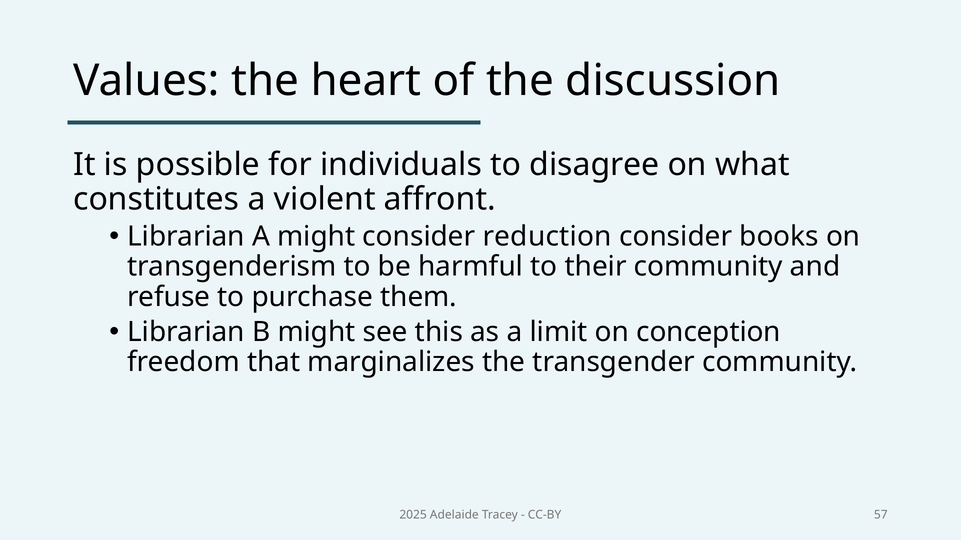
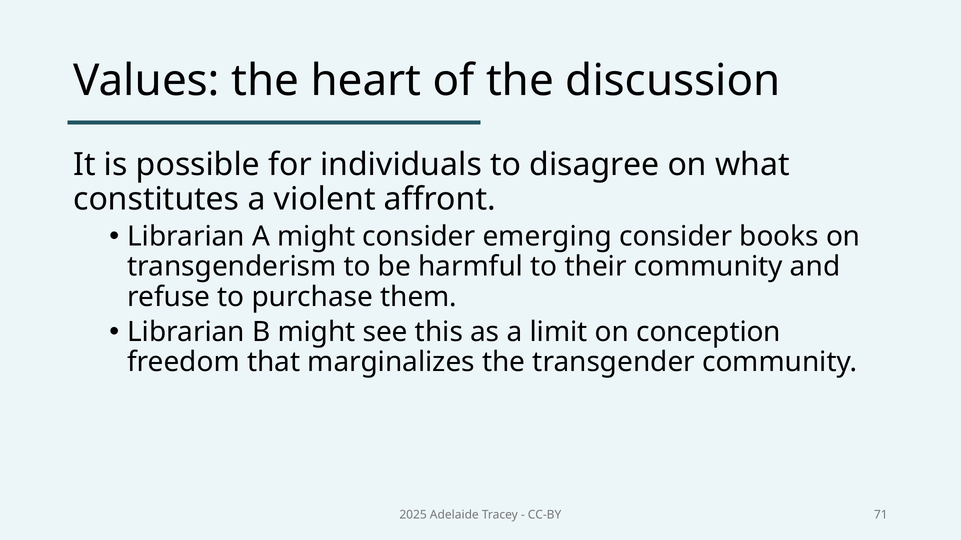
reduction: reduction -> emerging (547, 237)
57: 57 -> 71 (881, 515)
